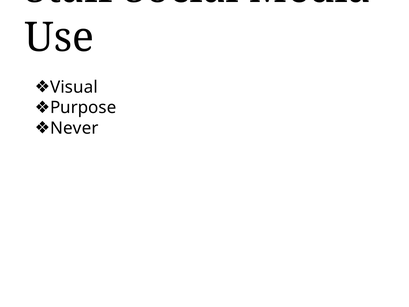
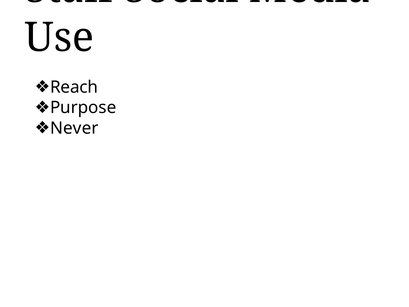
Visual: Visual -> Reach (74, 87)
